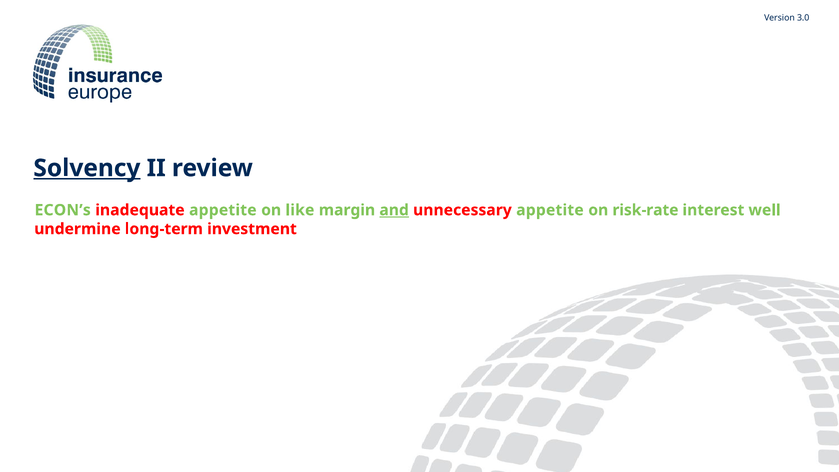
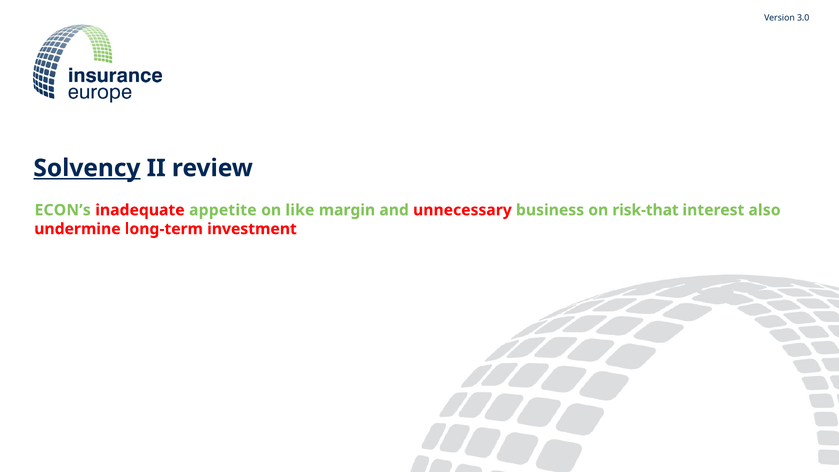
and underline: present -> none (394, 210)
unnecessary appetite: appetite -> business (550, 210)
risk-rate: risk-rate -> risk-that (645, 210)
well: well -> also (765, 210)
